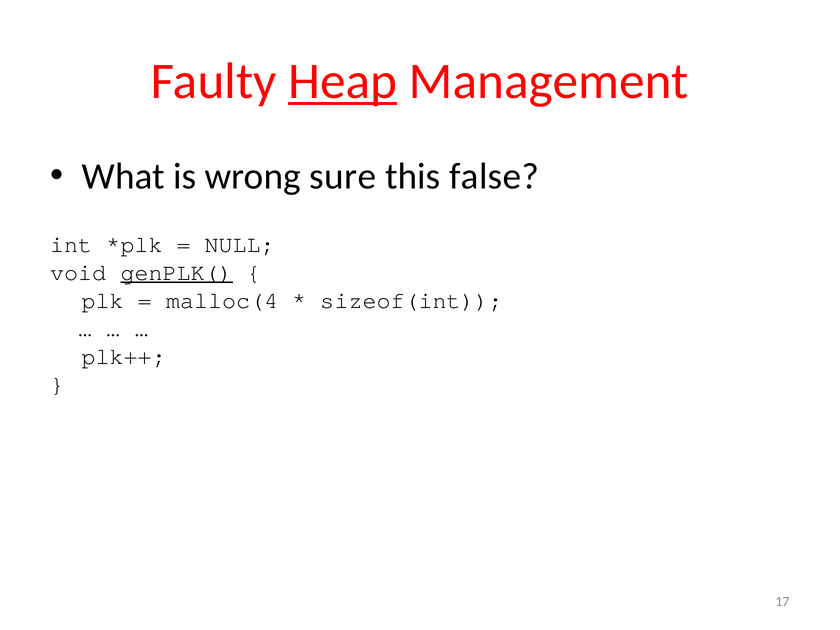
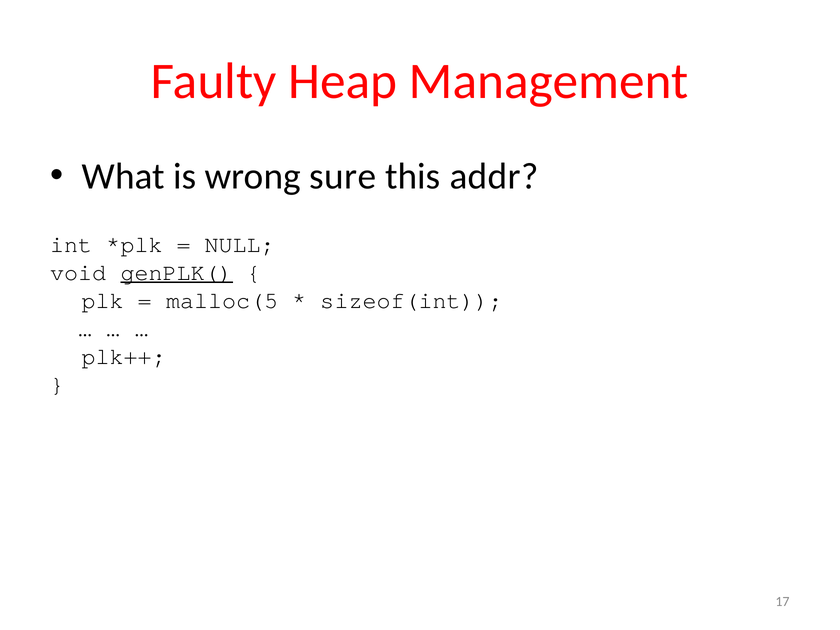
Heap underline: present -> none (343, 81)
false: false -> addr (494, 176)
malloc(4: malloc(4 -> malloc(5 (222, 300)
